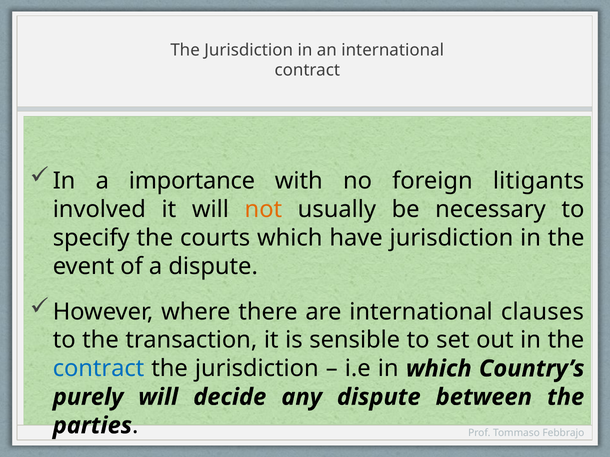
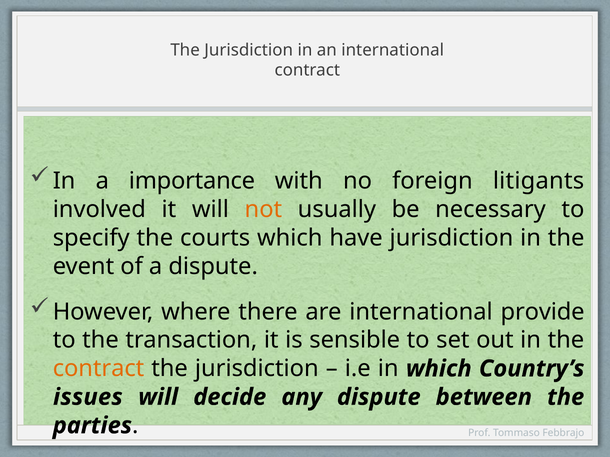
clauses: clauses -> provide (543, 312)
contract colour: blue -> orange (99, 369)
purely: purely -> issues (88, 397)
